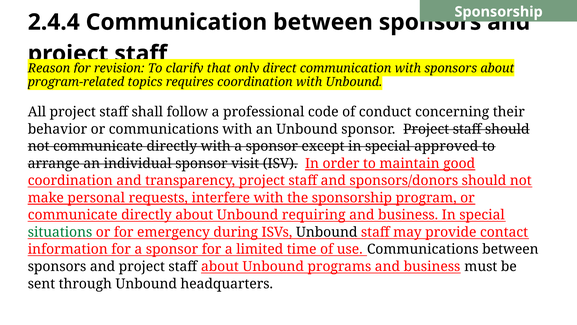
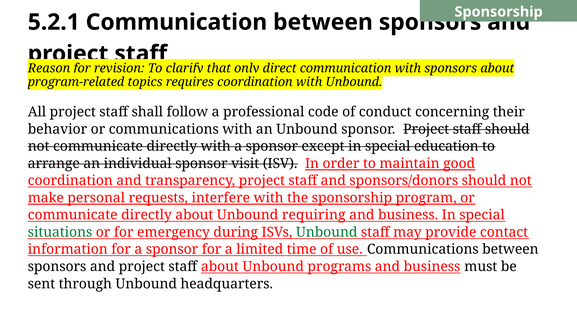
2.4.4: 2.4.4 -> 5.2.1 (54, 22)
approved: approved -> education (446, 146)
Unbound colour: black -> green (327, 232)
